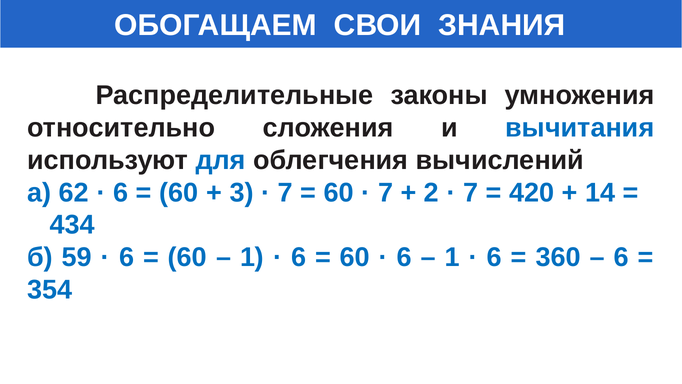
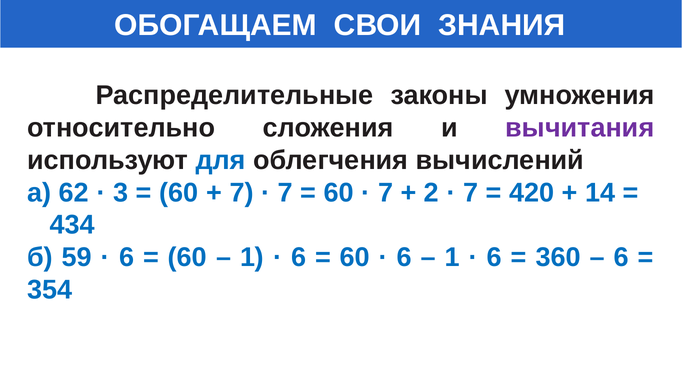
вычитания colour: blue -> purple (580, 128)
6: 6 -> 3 (121, 192)
3: 3 -> 7 (242, 192)
